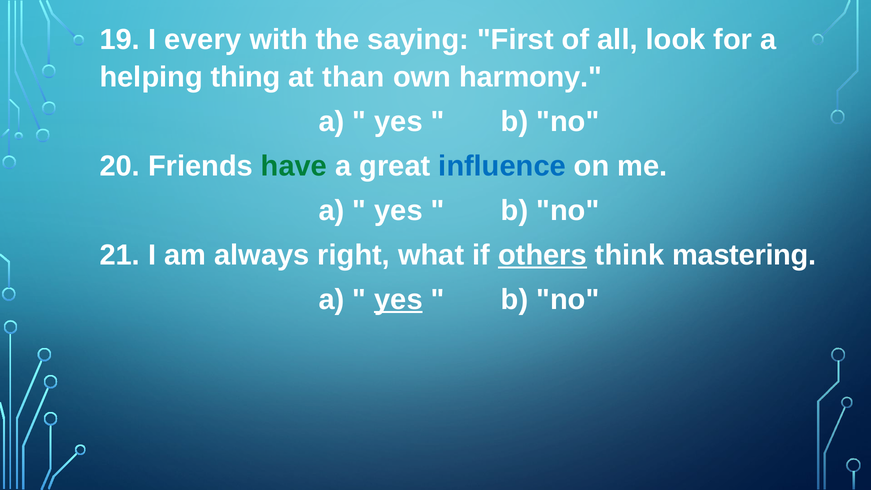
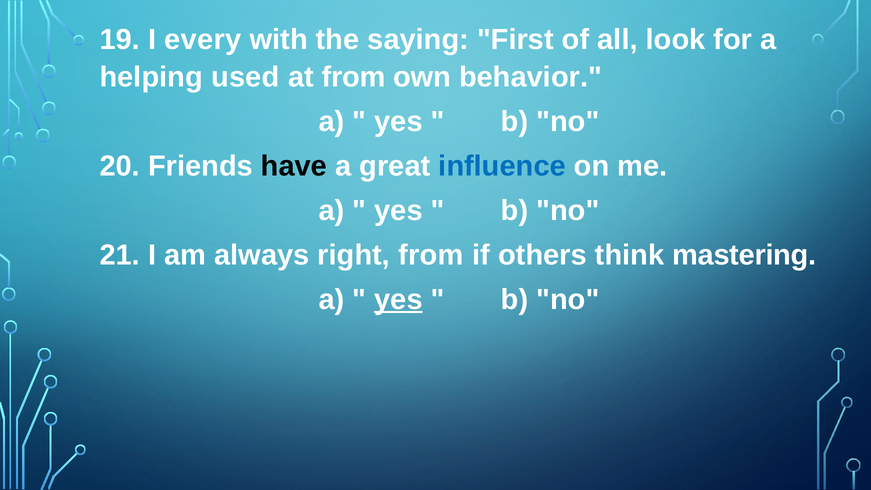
thing: thing -> used (245, 77)
at than: than -> from (354, 77)
harmony: harmony -> behavior (530, 77)
have colour: green -> black (294, 166)
right what: what -> from (431, 255)
others underline: present -> none (543, 255)
